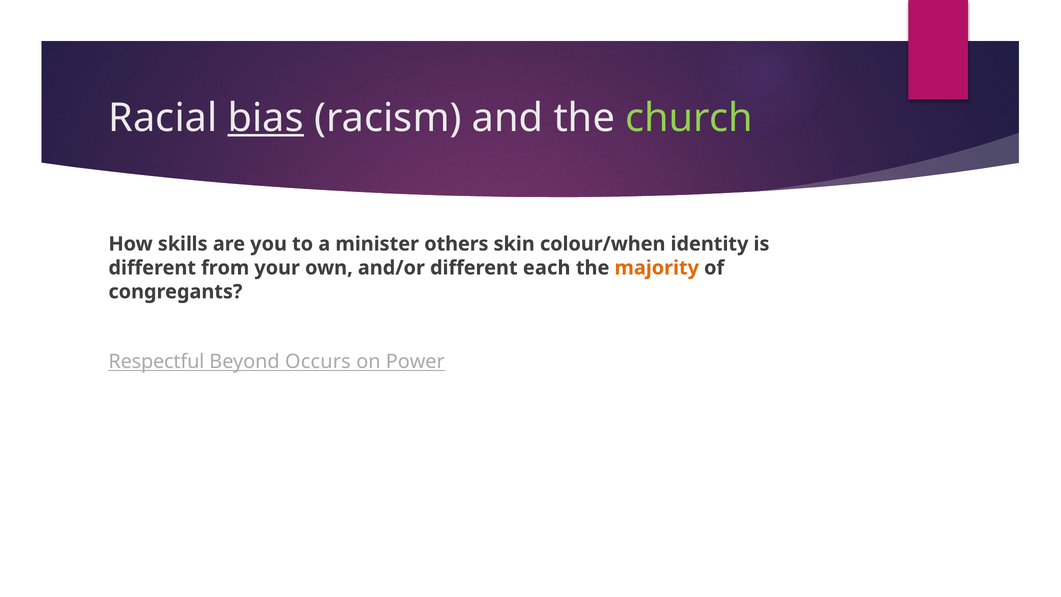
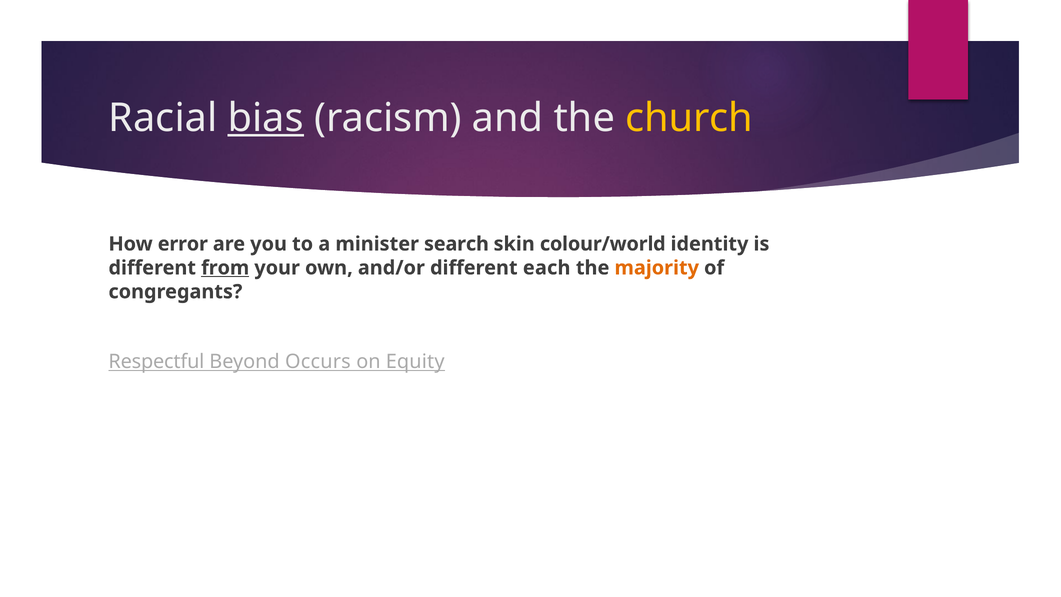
church colour: light green -> yellow (689, 118)
skills: skills -> error (183, 244)
others: others -> search (456, 244)
colour/when: colour/when -> colour/world (603, 244)
from underline: none -> present (225, 268)
Power: Power -> Equity (415, 361)
